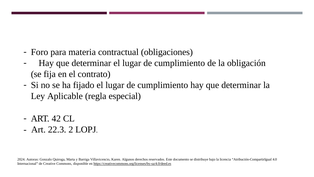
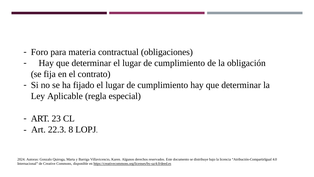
42: 42 -> 23 (56, 118)
2: 2 -> 8 (71, 129)
